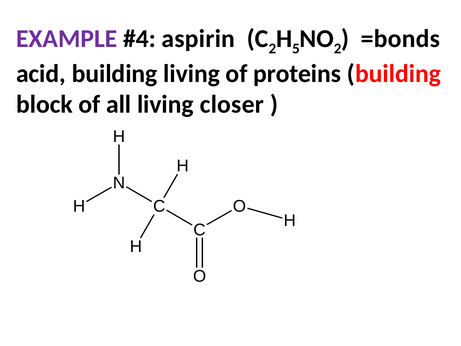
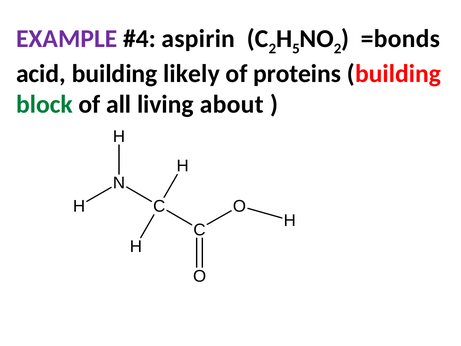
building living: living -> likely (191, 74)
block colour: black -> green (44, 104)
closer: closer -> about (232, 104)
